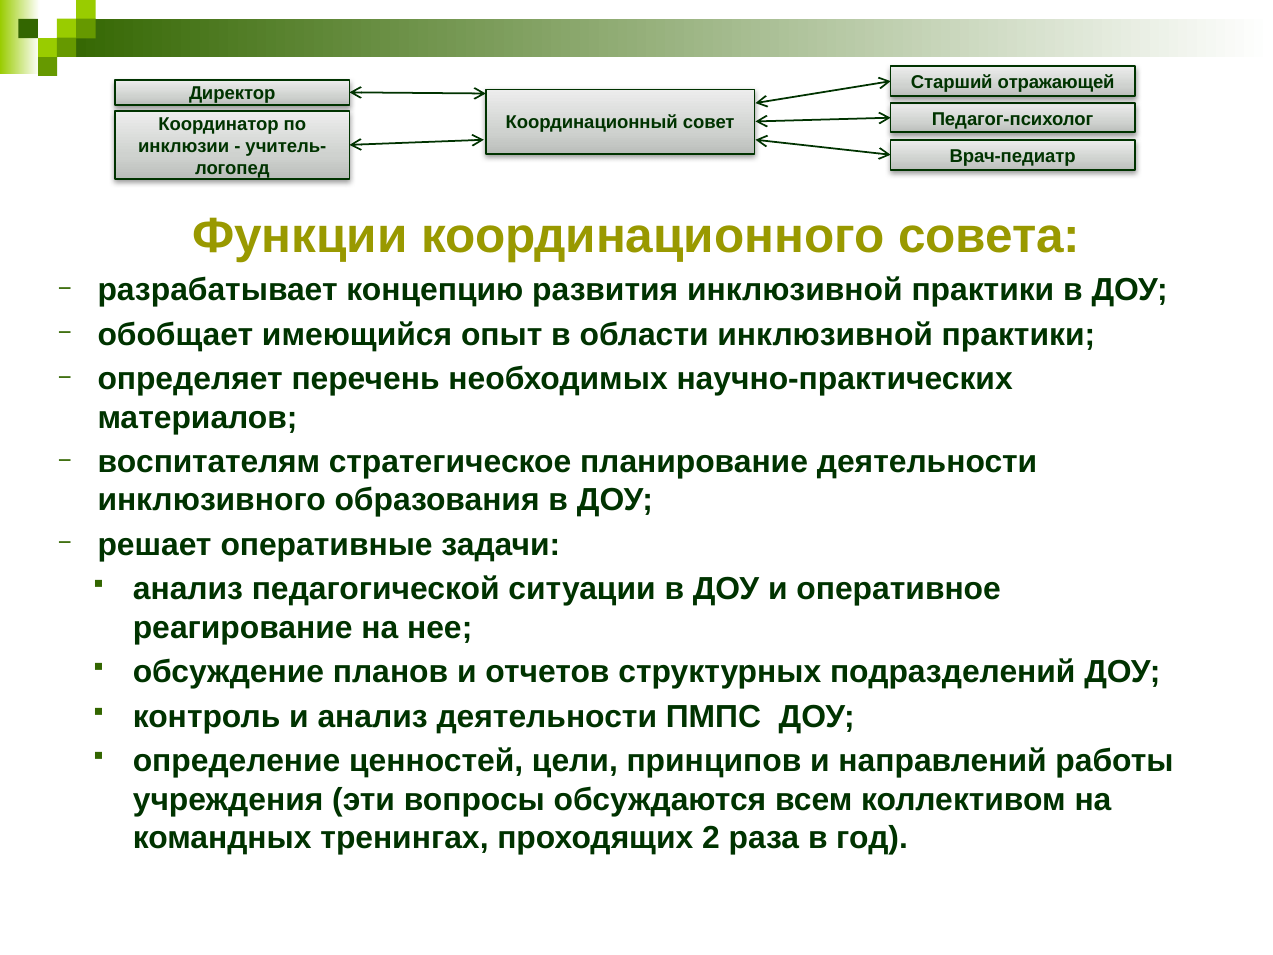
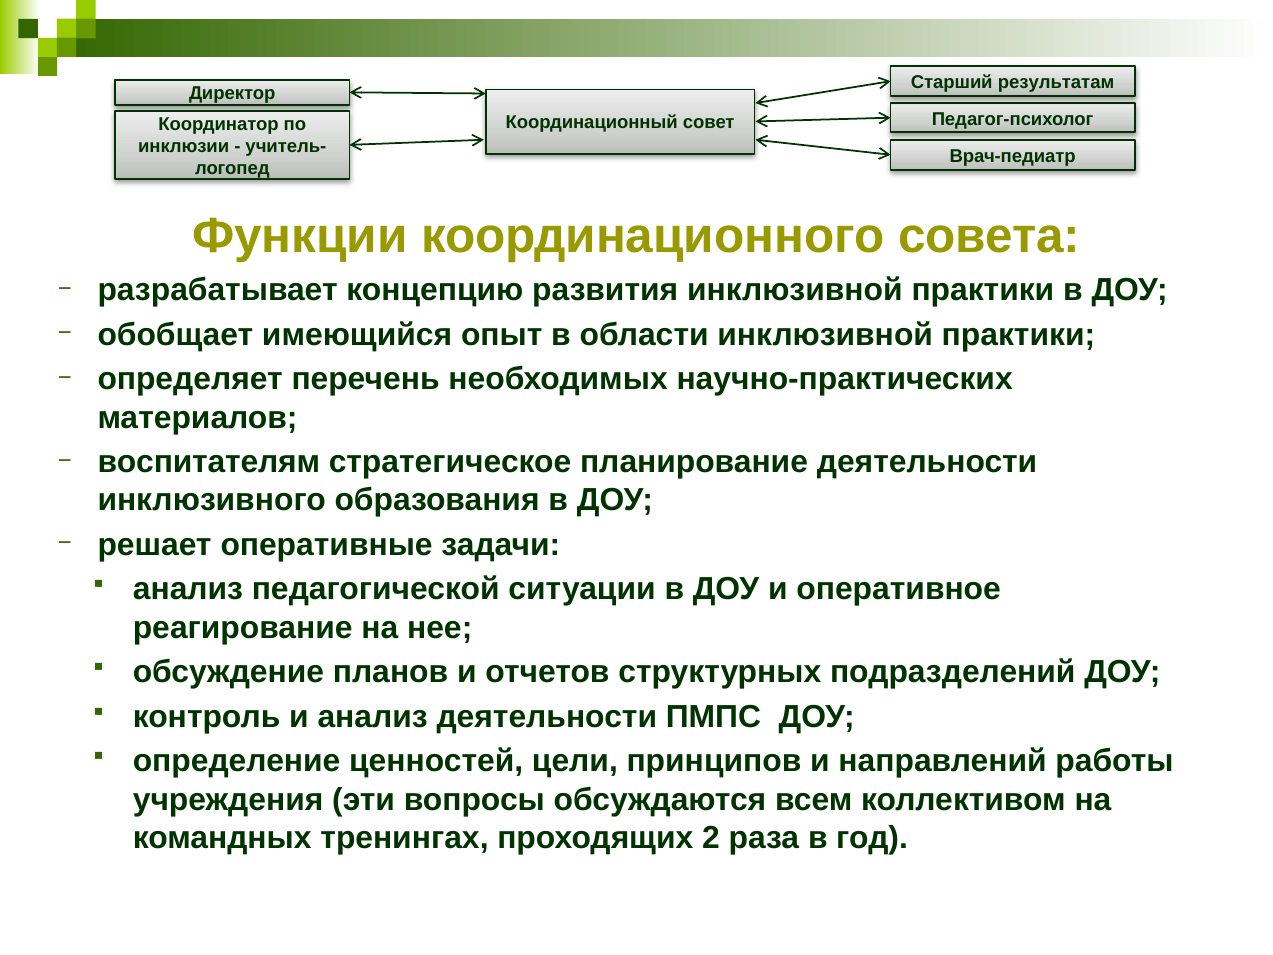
отражающей: отражающей -> результатам (1056, 82)
